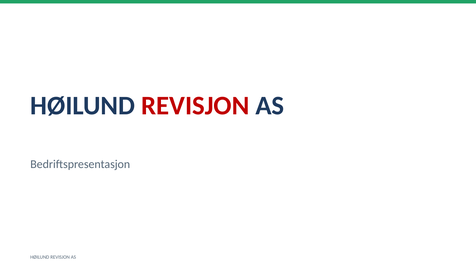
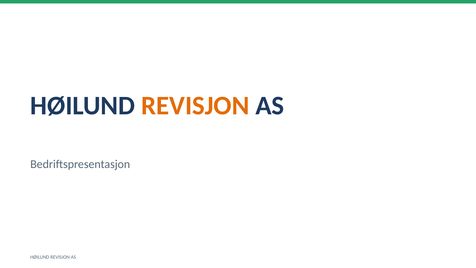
REVISJON colour: red -> orange (195, 106)
